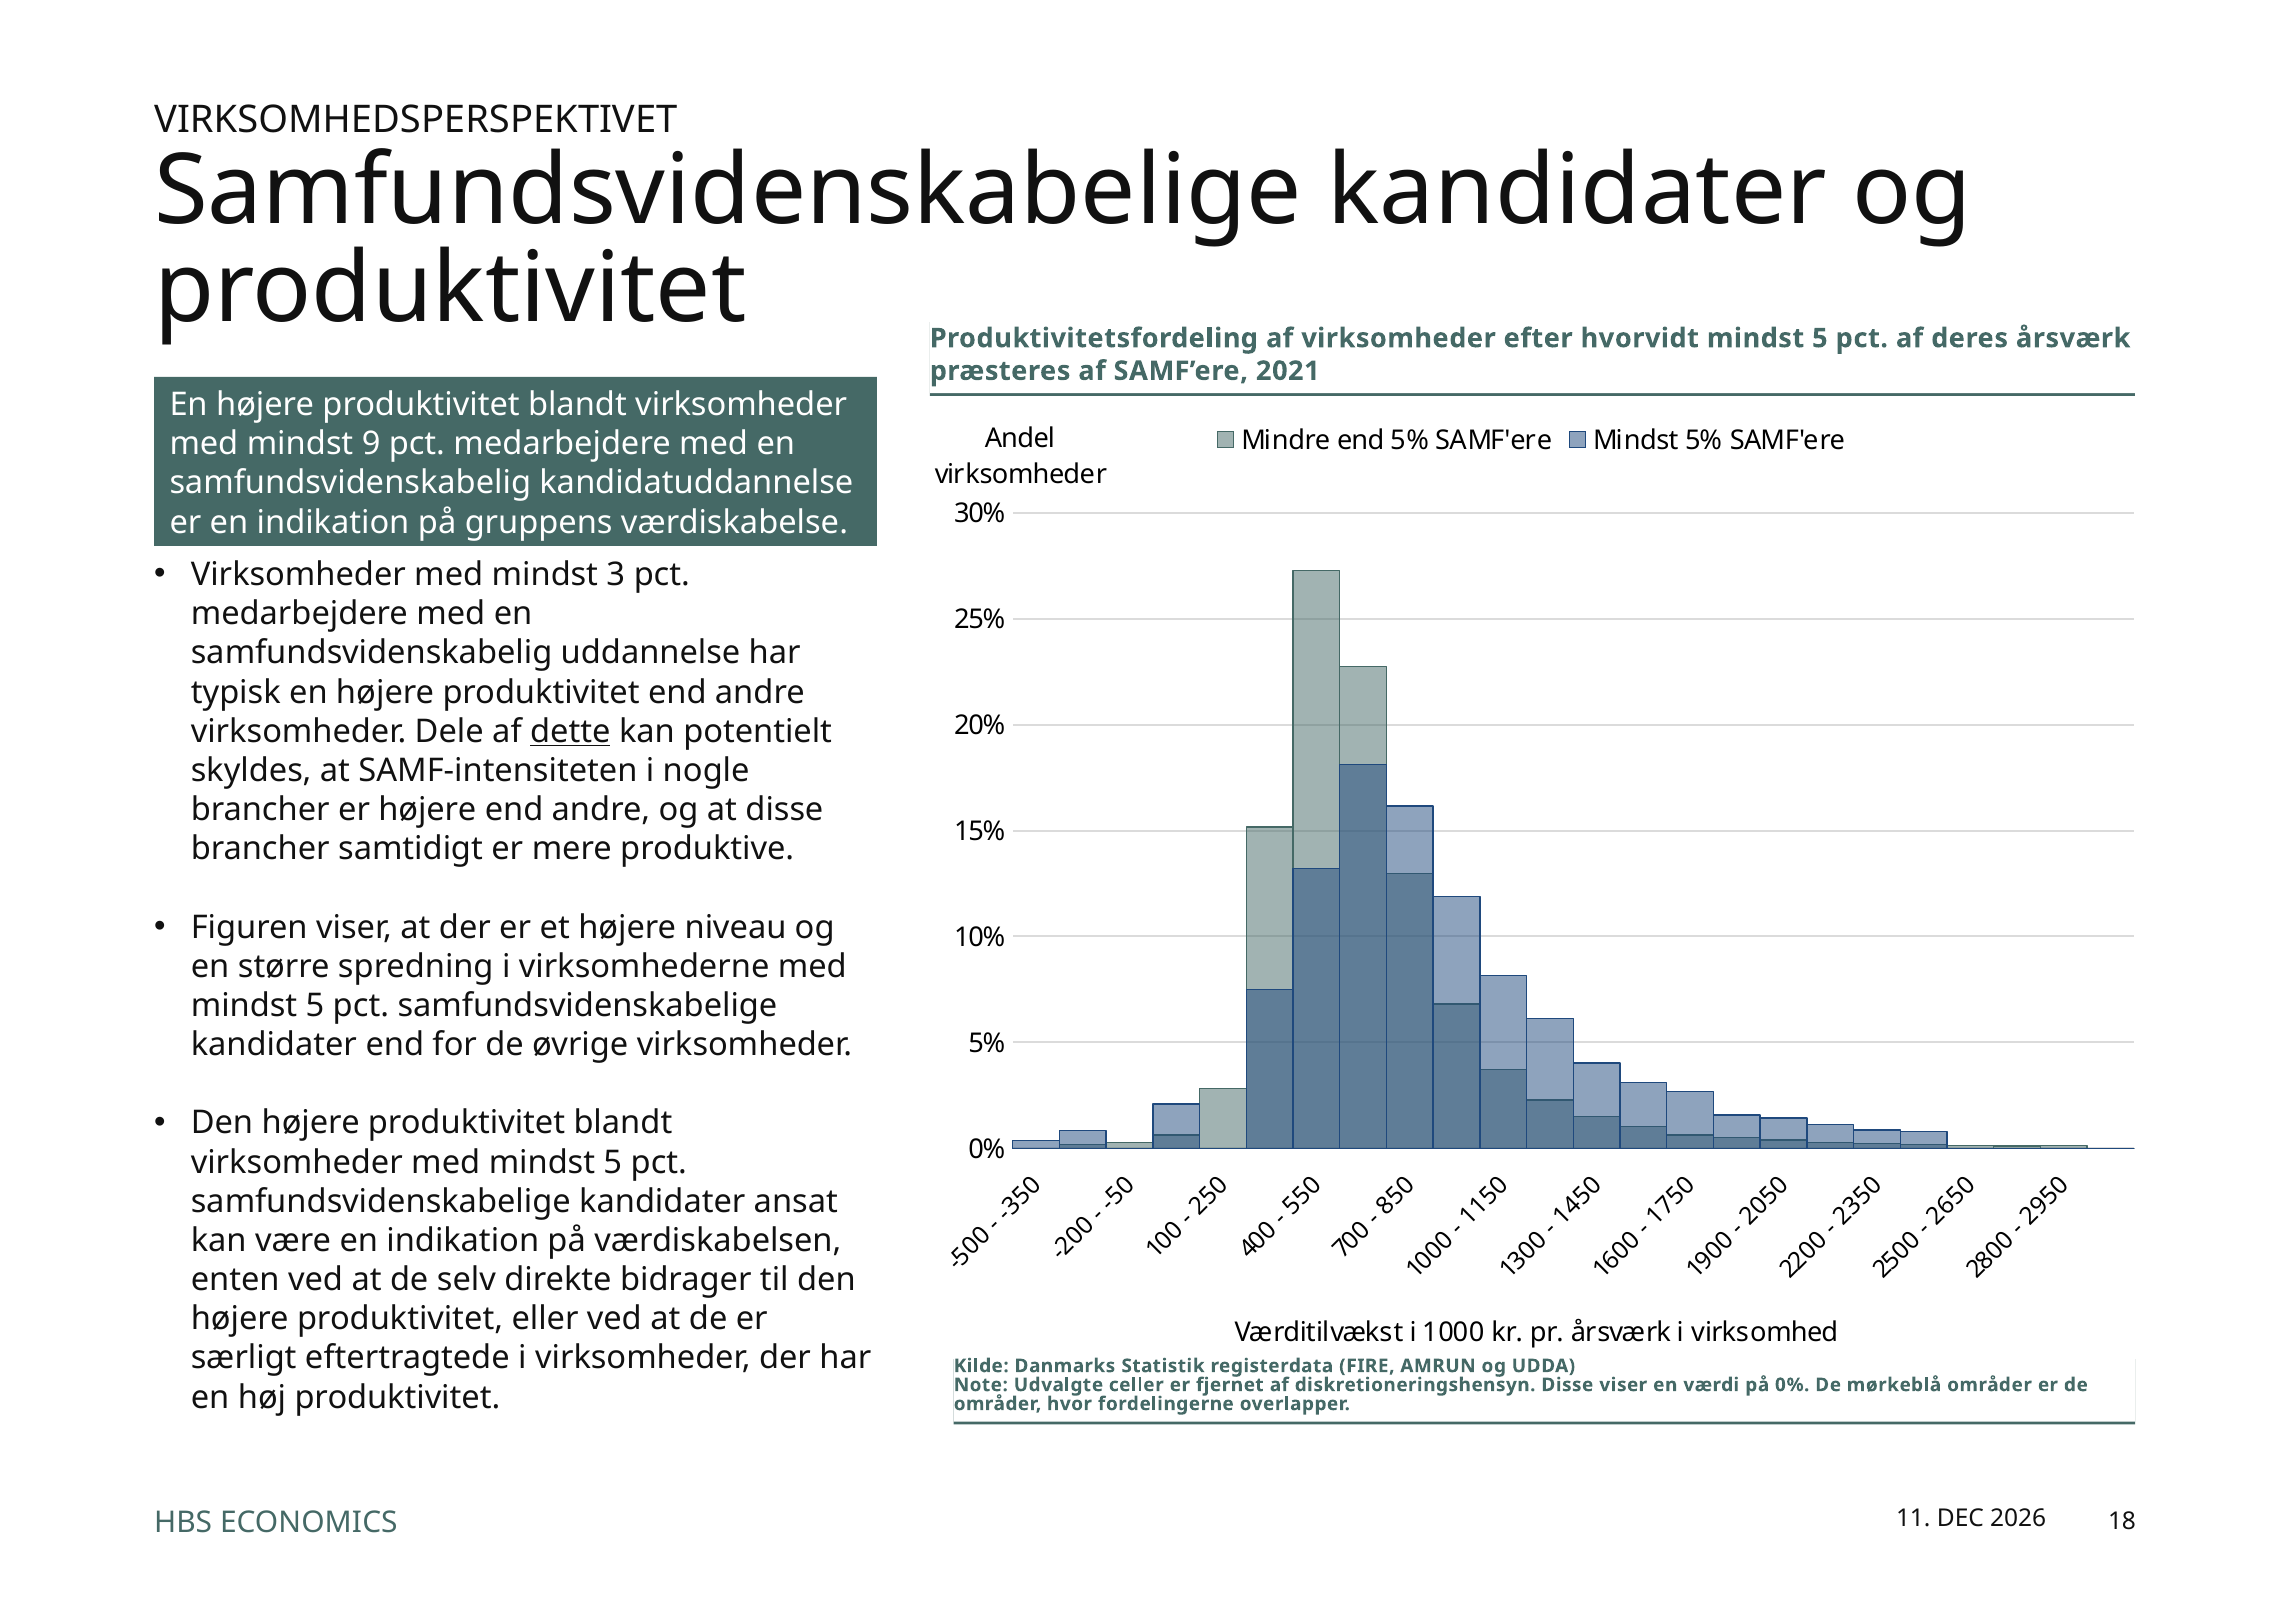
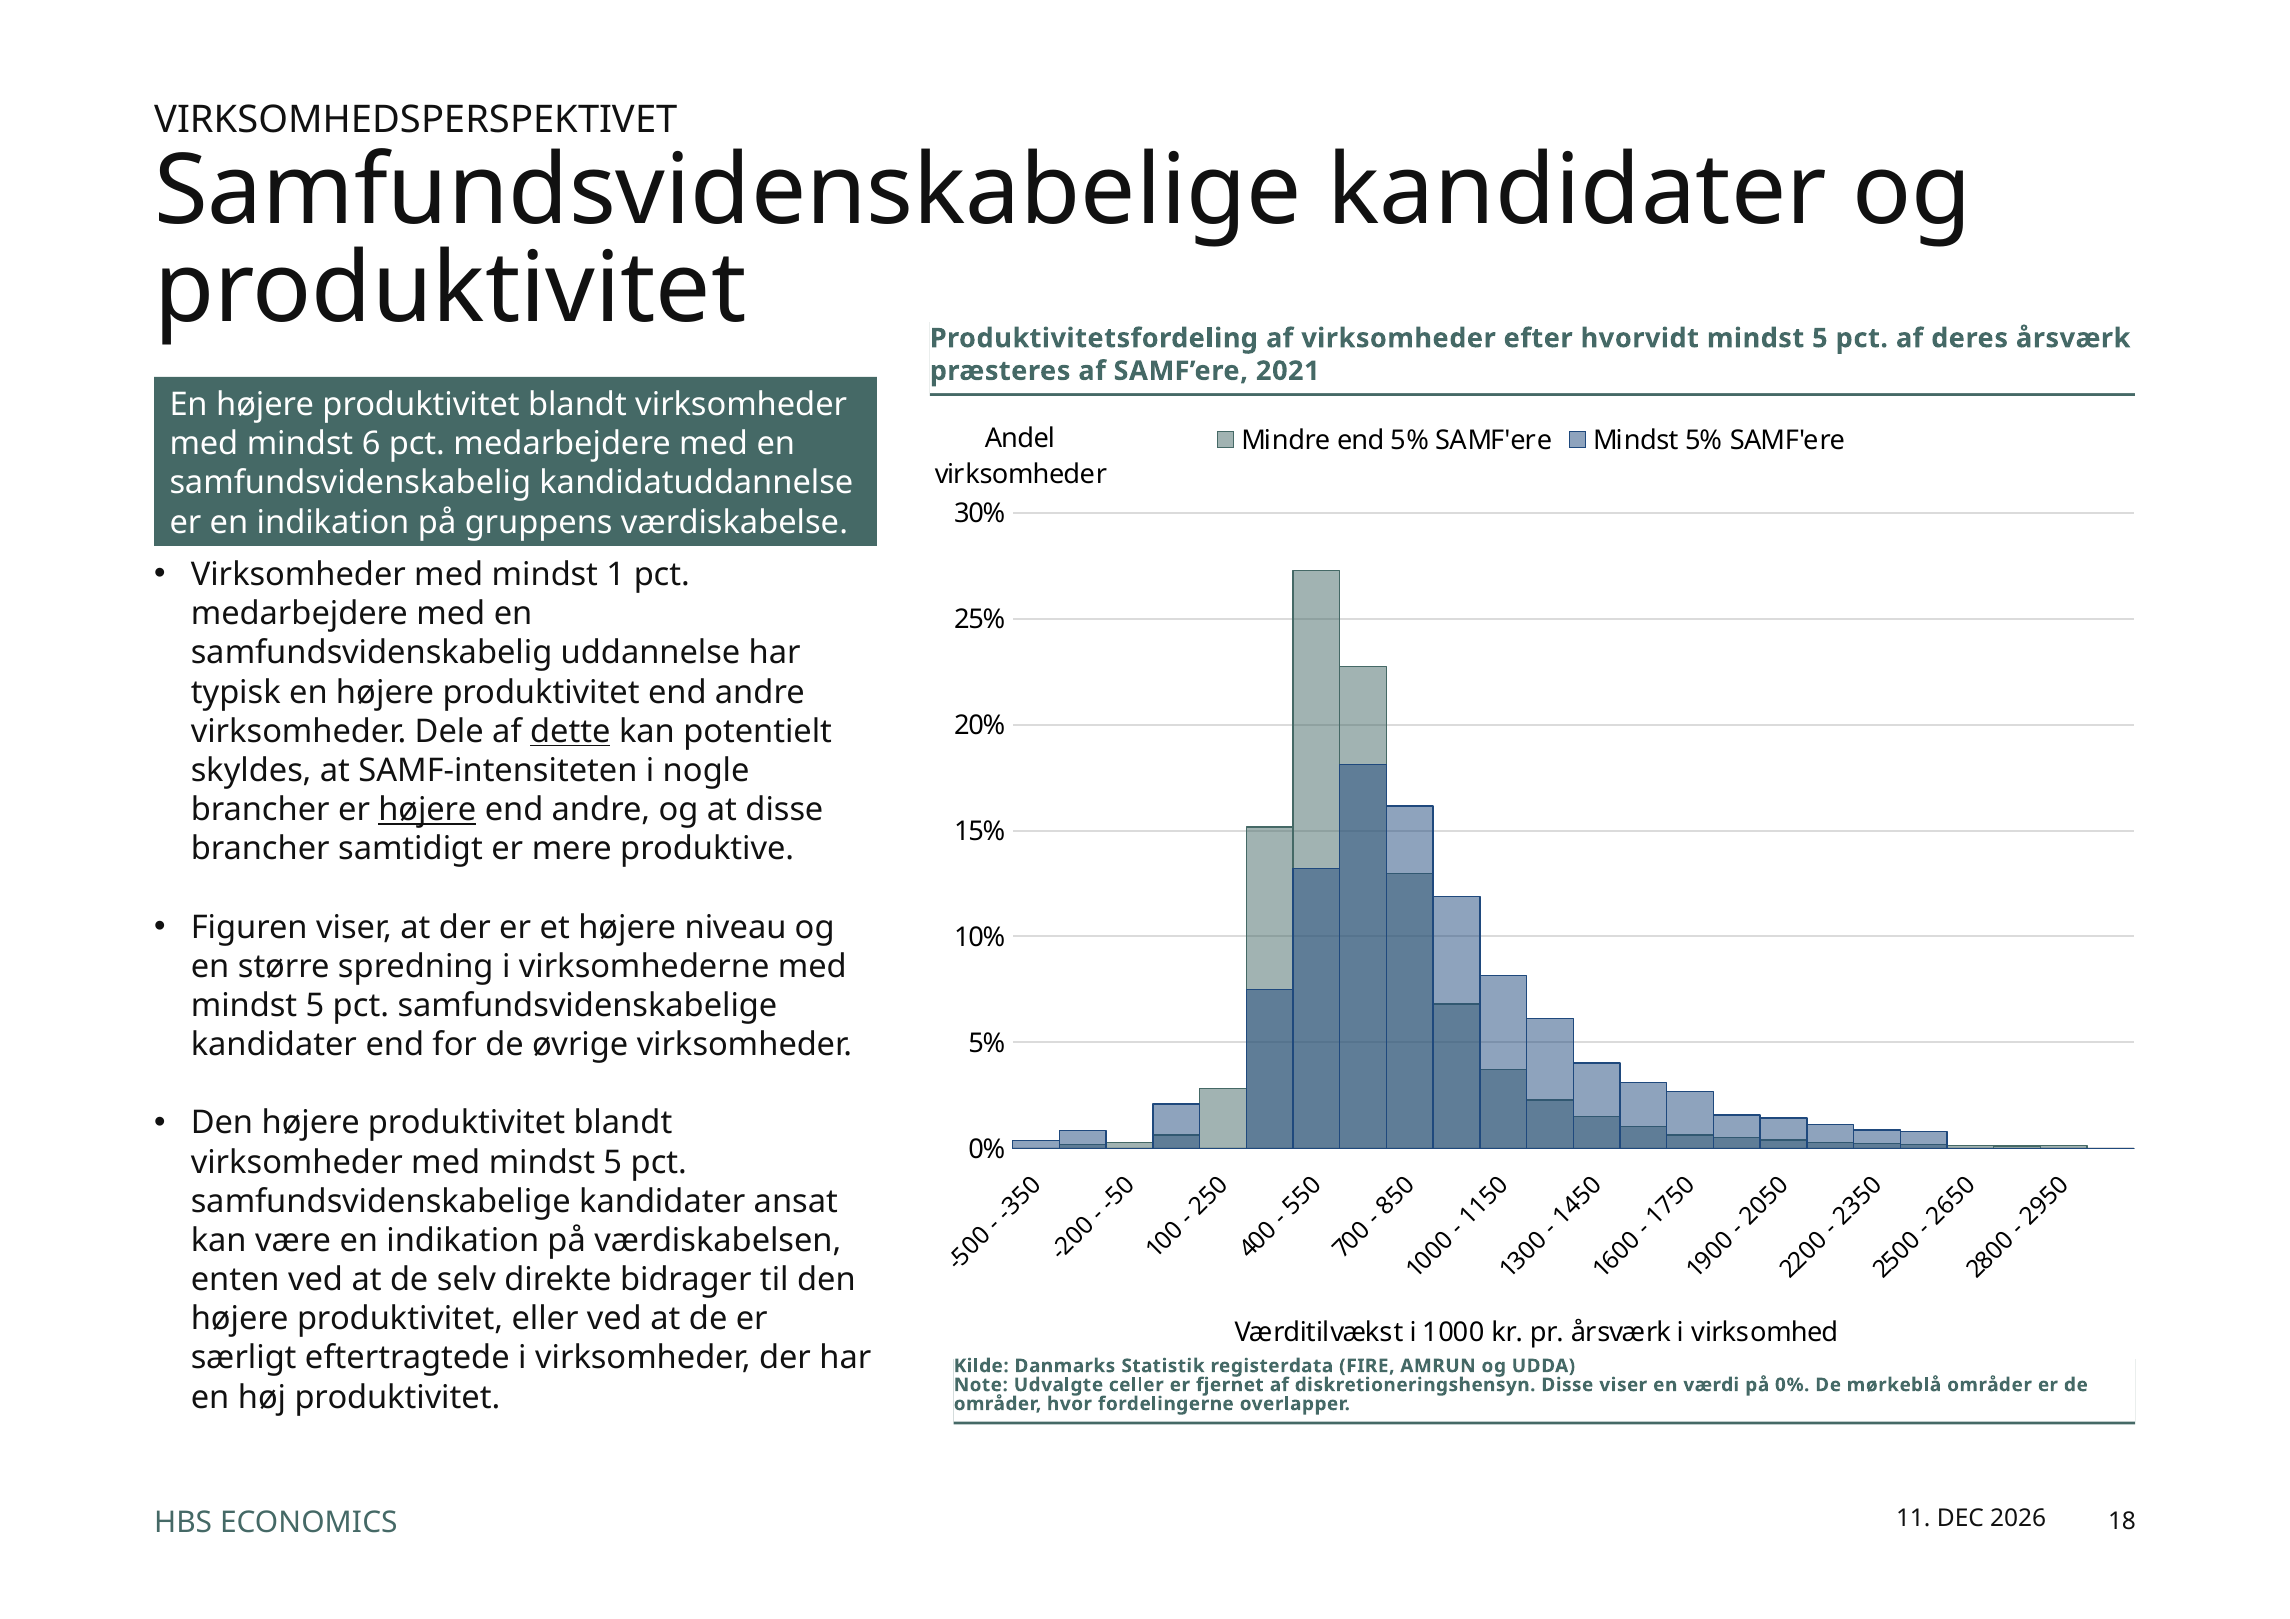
mindst 9: 9 -> 6 (371, 444)
mindst 3: 3 -> 1 (616, 575)
højere underline: none -> present (427, 810)
